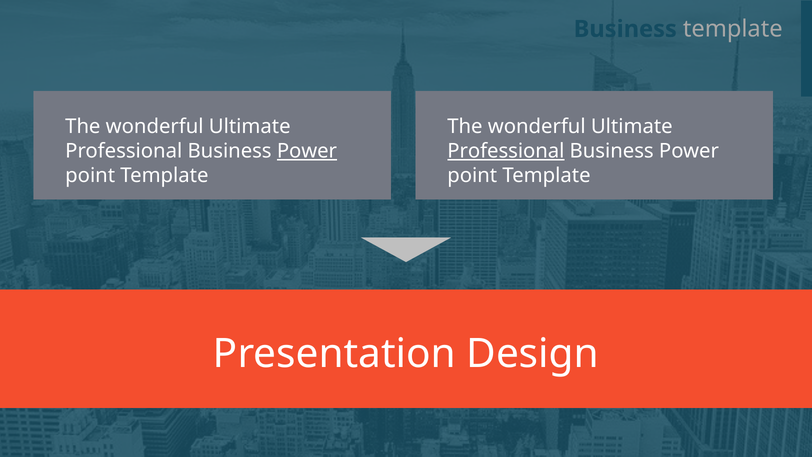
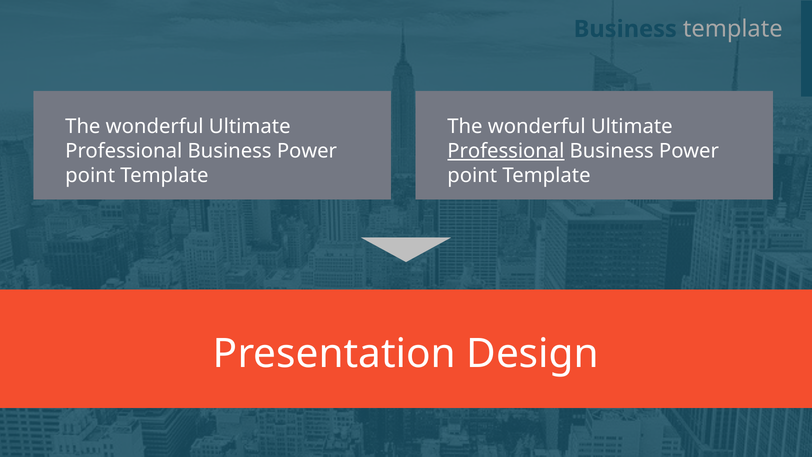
Power underline: present -> none (307, 151)
